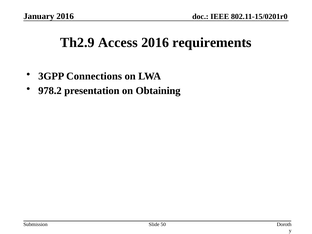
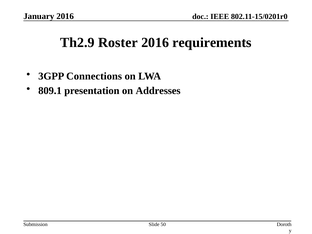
Access: Access -> Roster (118, 43)
978.2: 978.2 -> 809.1 (50, 91)
Obtaining: Obtaining -> Addresses (158, 91)
